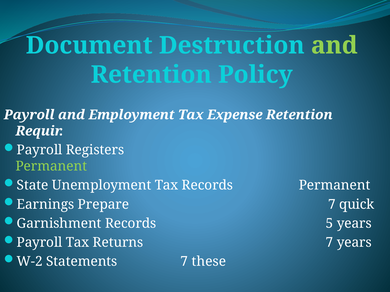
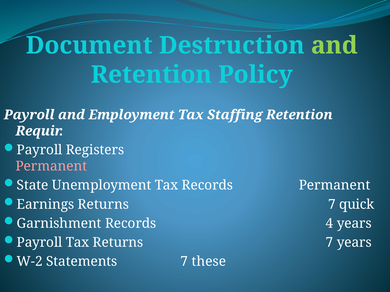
Expense: Expense -> Staffing (235, 115)
Permanent colour: light green -> pink (51, 167)
Earnings Prepare: Prepare -> Returns (103, 205)
5: 5 -> 4 (329, 224)
